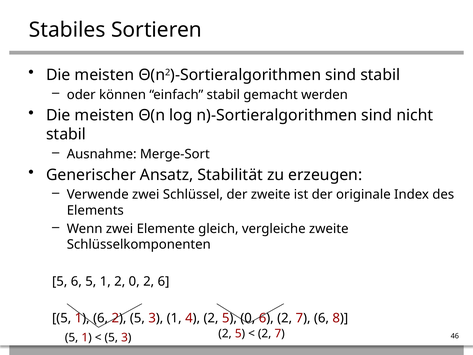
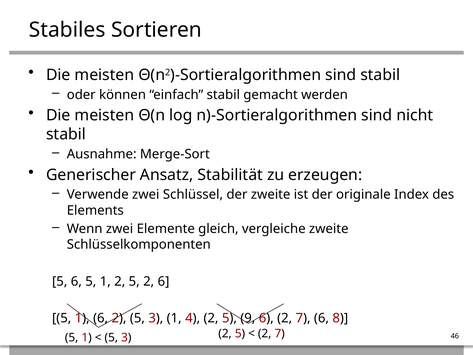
1 2 0: 0 -> 5 (134, 281)
5 0: 0 -> 9 (248, 318)
